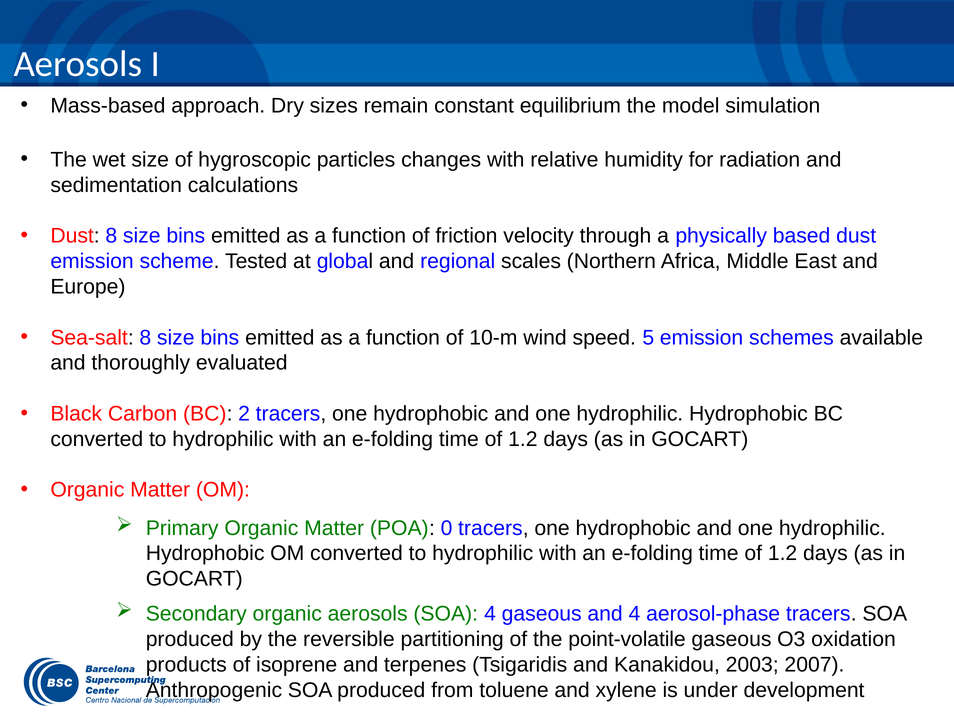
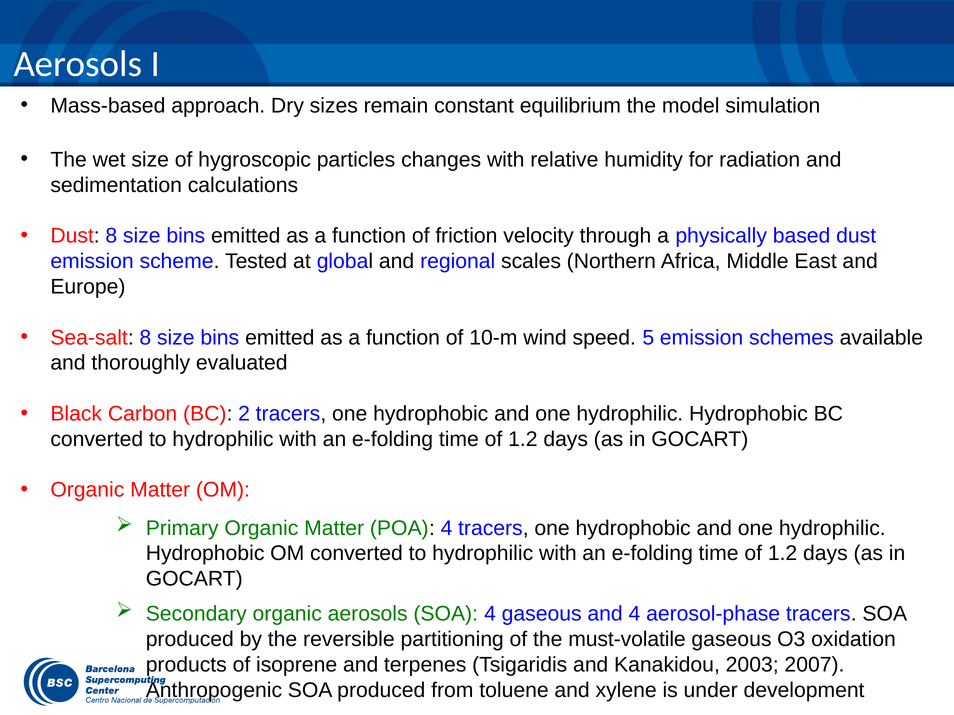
POA 0: 0 -> 4 (447, 528)
point-volatile: point-volatile -> must-volatile (627, 640)
